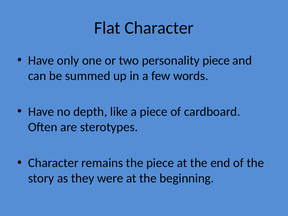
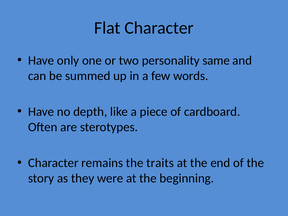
personality piece: piece -> same (216, 60)
the piece: piece -> traits (160, 163)
